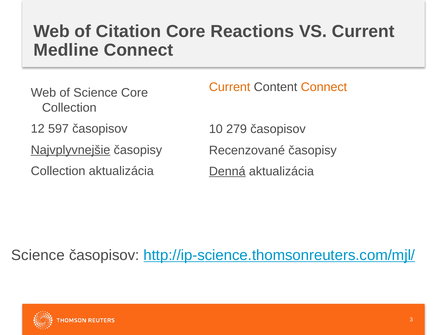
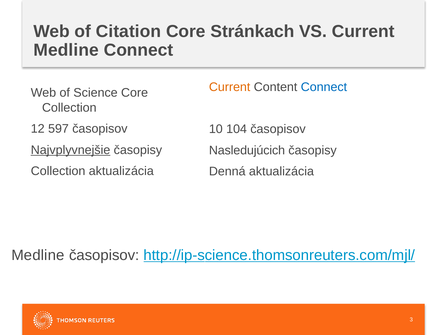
Reactions: Reactions -> Stránkach (252, 31)
Connect colour: orange -> blue (324, 87)
279: 279 -> 104 (237, 129)
Recenzované: Recenzované -> Nasledujúcich (247, 150)
Denná underline: present -> none (227, 172)
Science: Science -> Medline (38, 255)
